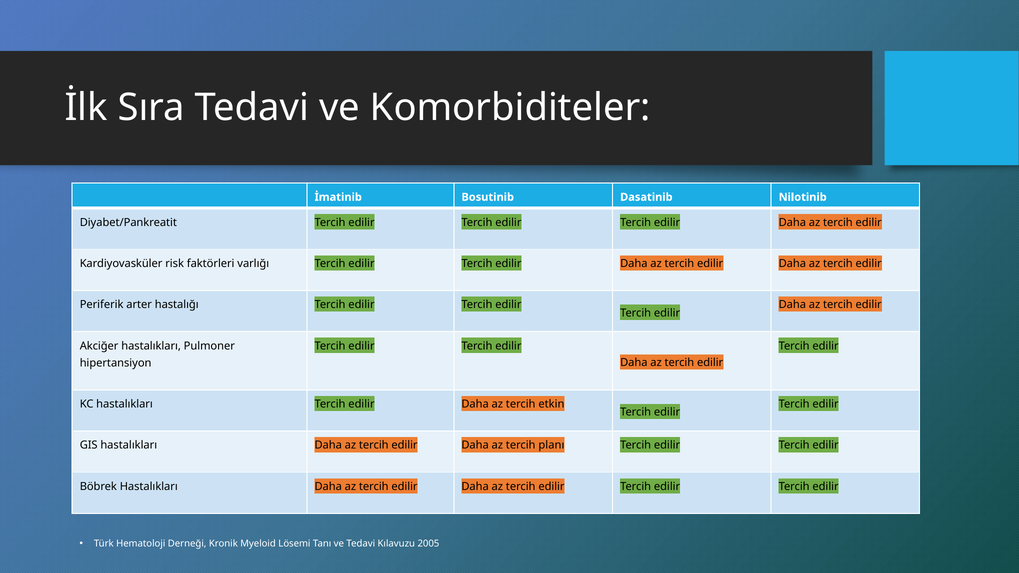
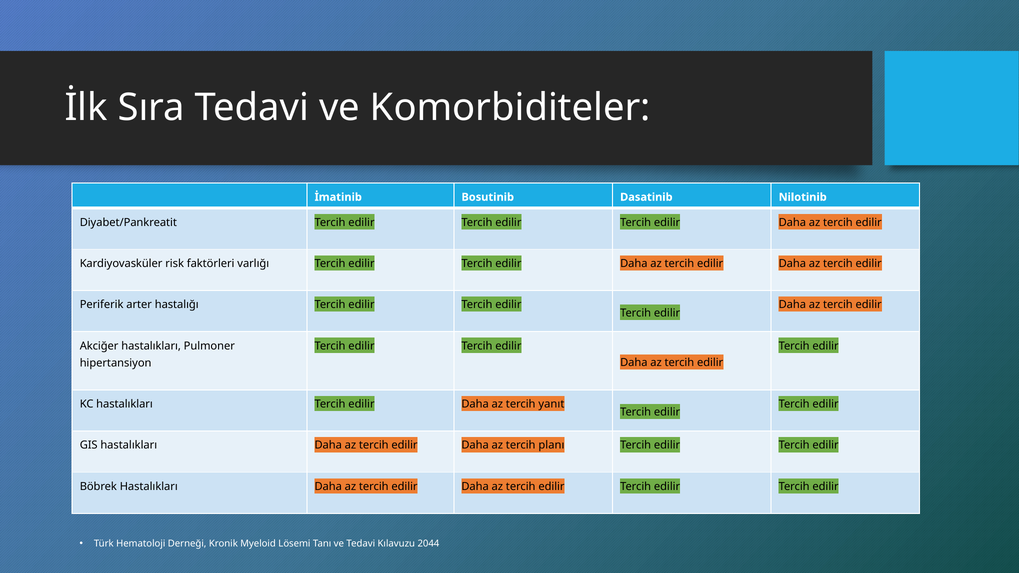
etkin: etkin -> yanıt (551, 404)
2005: 2005 -> 2044 (428, 544)
